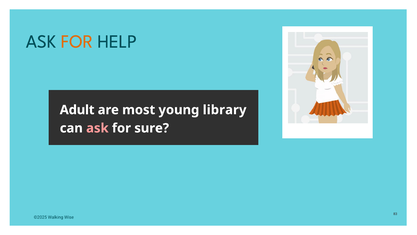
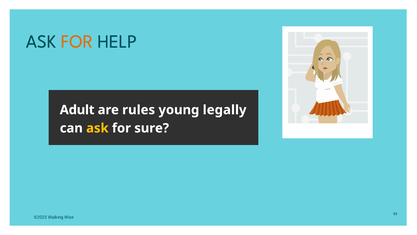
most: most -> rules (139, 110)
library: library -> legally (225, 110)
ask colour: pink -> yellow (97, 128)
